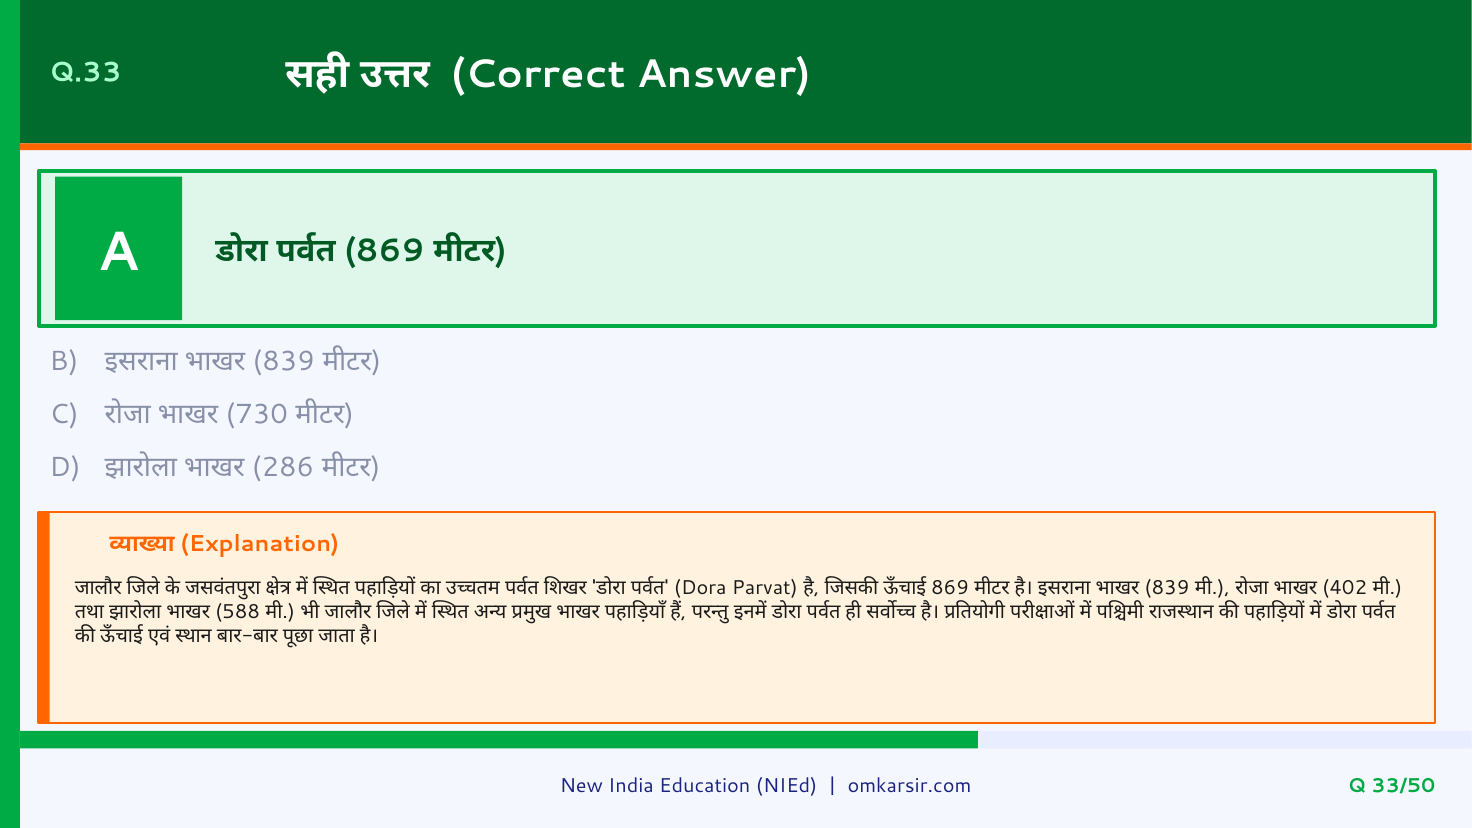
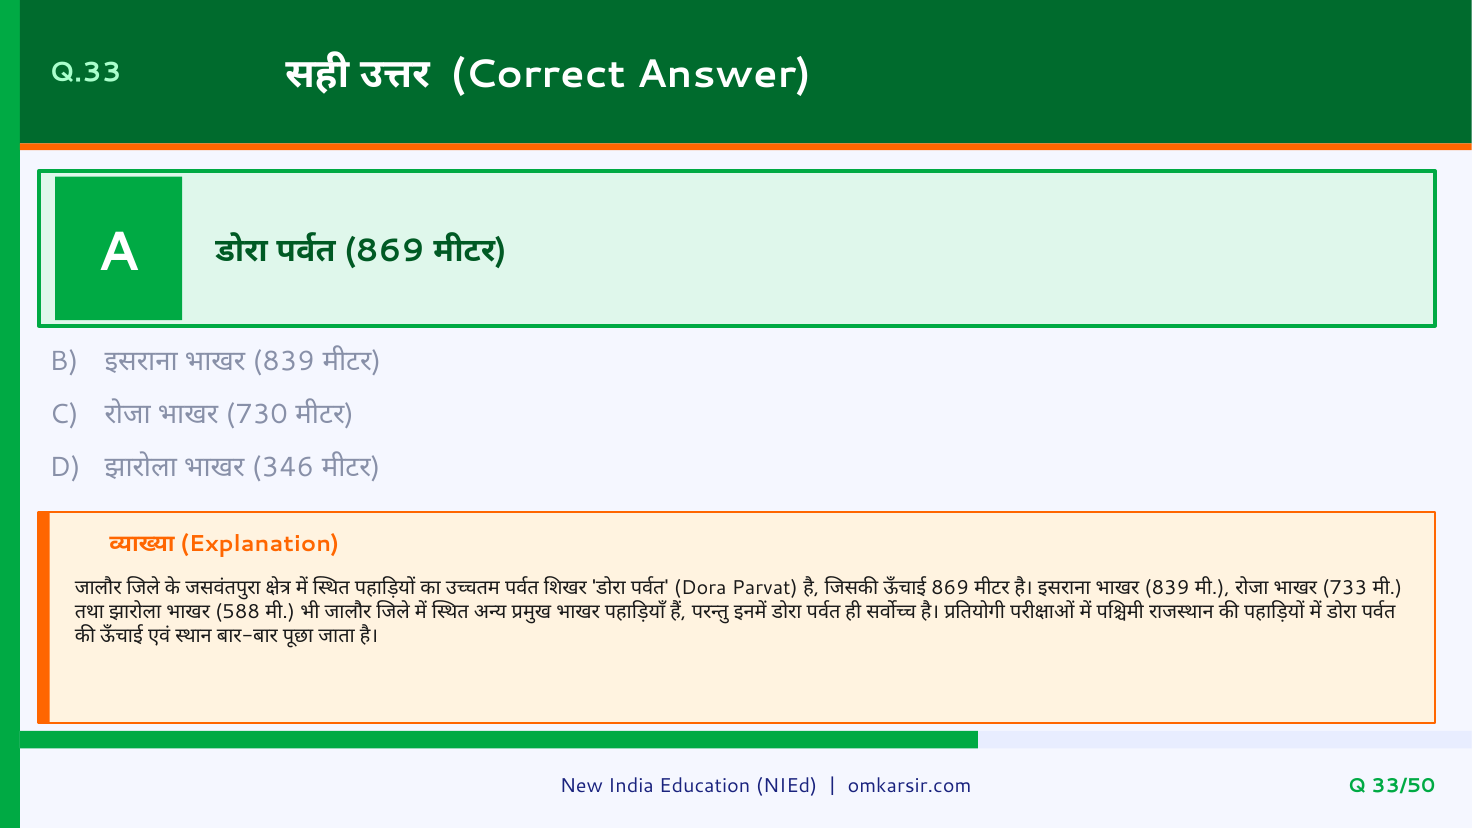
286: 286 -> 346 (283, 468)
402: 402 -> 733 (1345, 588)
